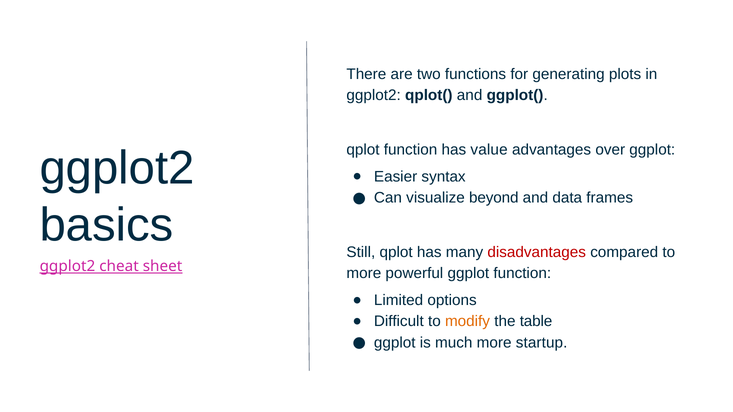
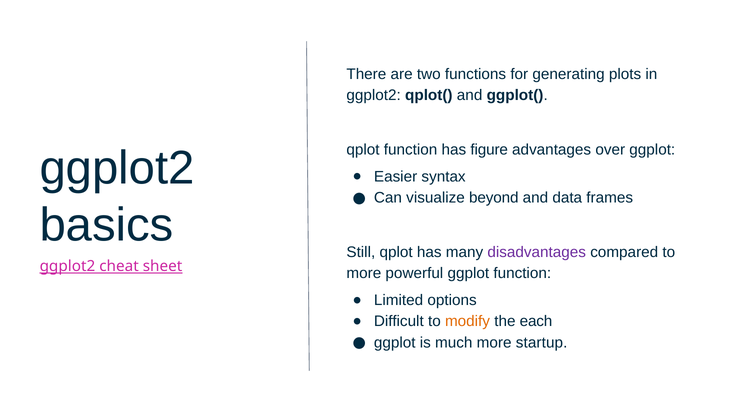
value: value -> figure (489, 150)
disadvantages colour: red -> purple (537, 252)
table: table -> each (536, 322)
